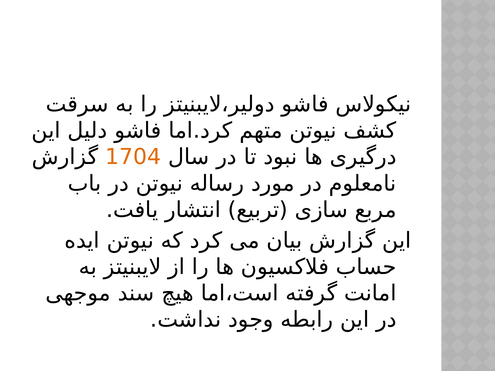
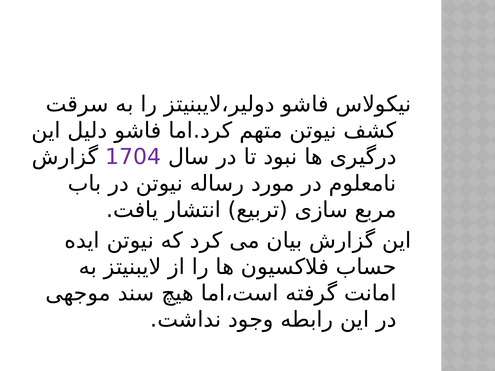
1704 colour: orange -> purple (133, 157)
